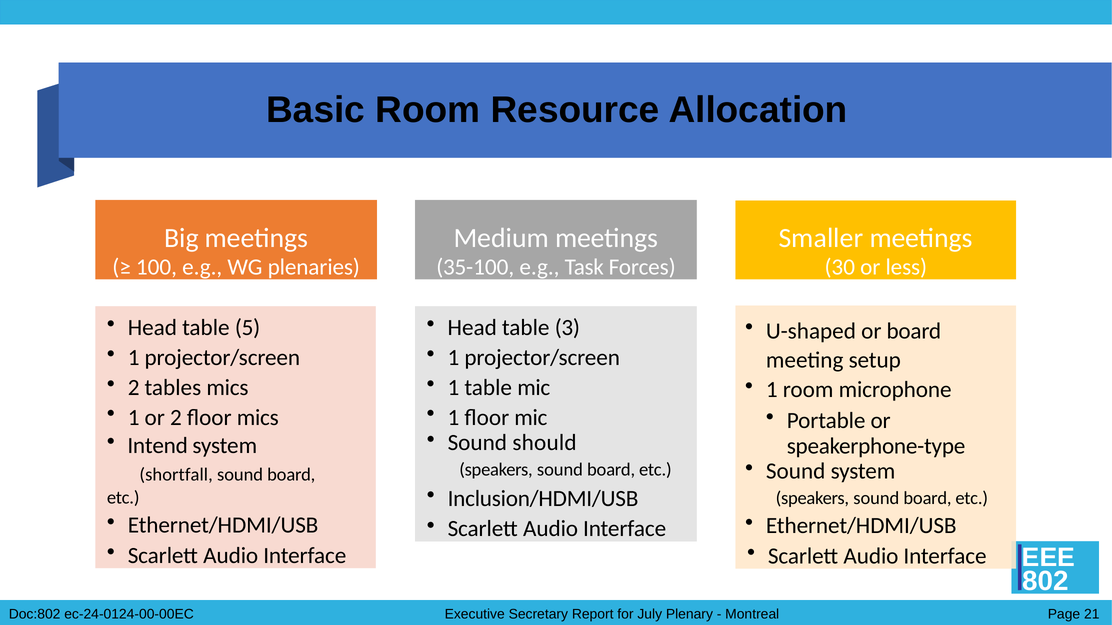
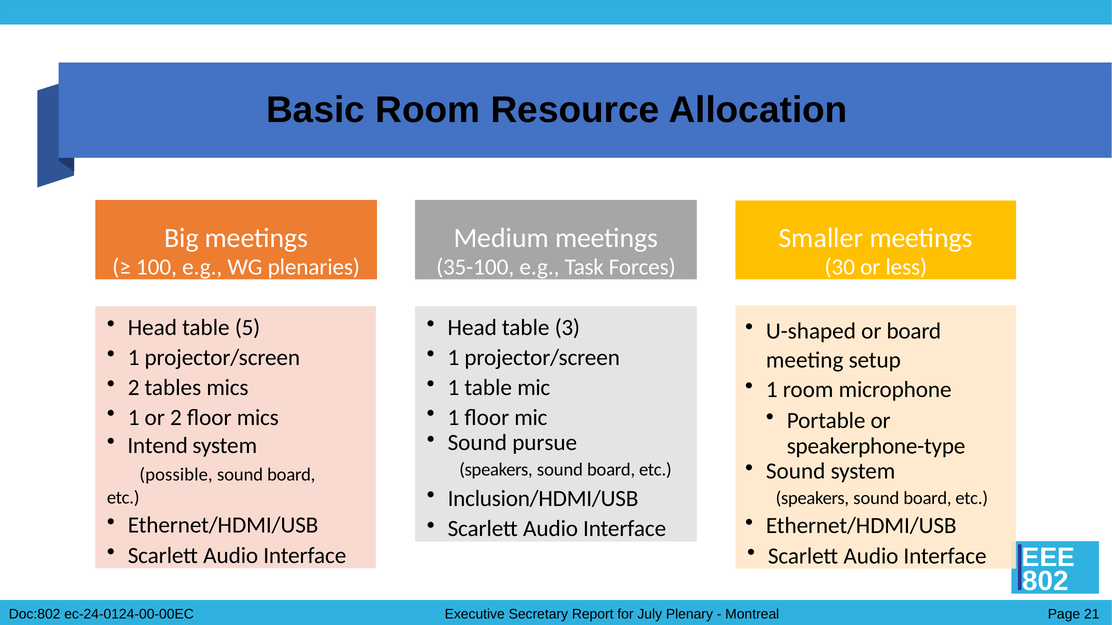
should: should -> pursue (545, 443)
shortfall: shortfall -> possible (176, 475)
